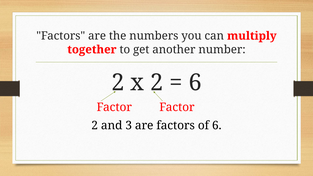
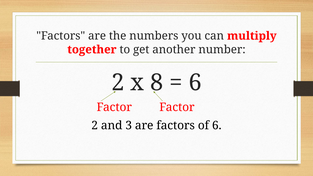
x 2: 2 -> 8 (157, 83)
